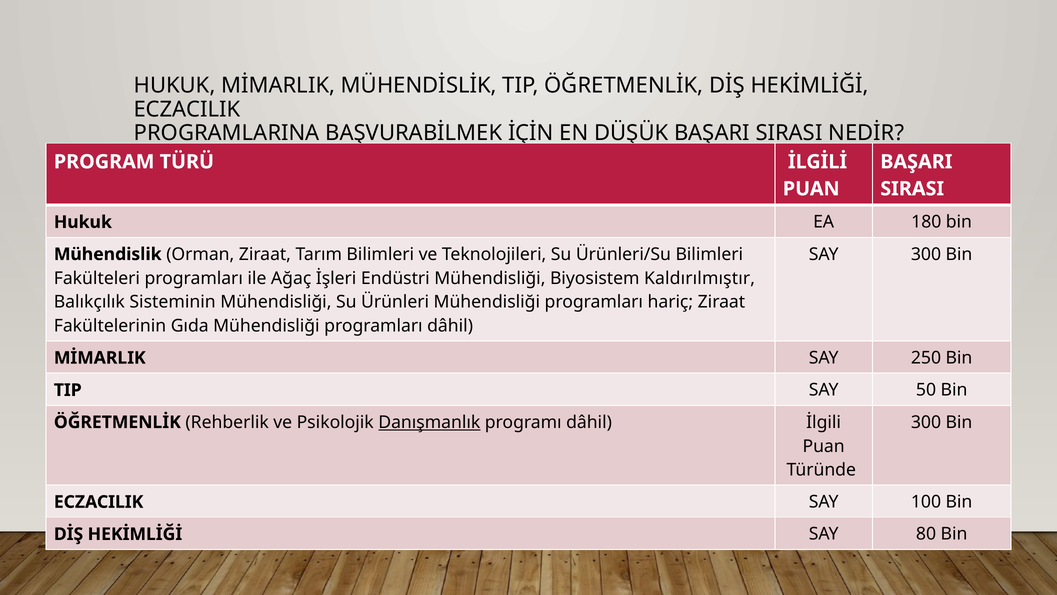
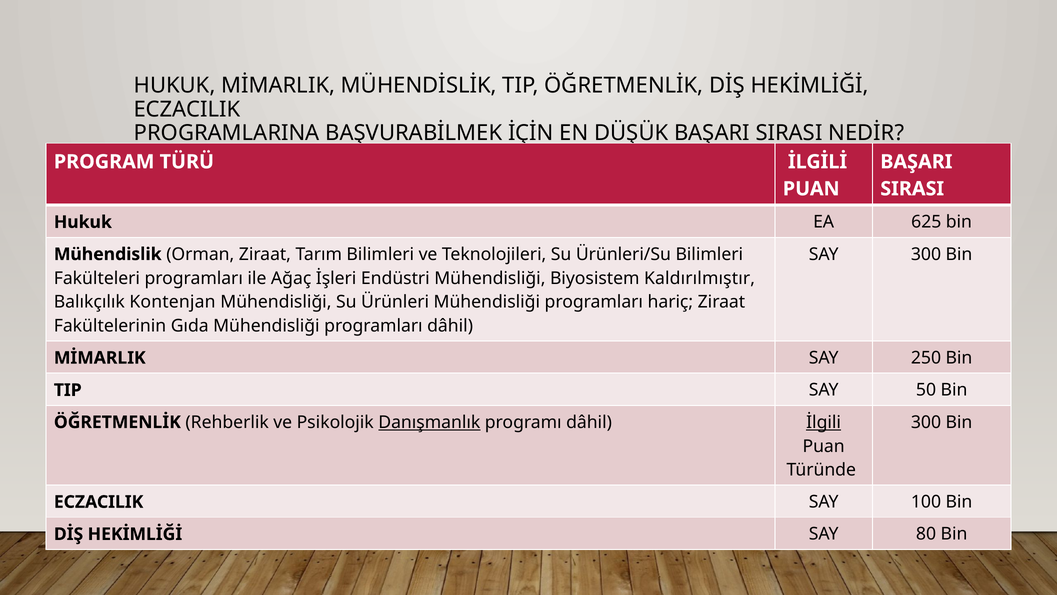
180: 180 -> 625 (926, 222)
Sisteminin: Sisteminin -> Kontenjan (173, 302)
İlgili underline: none -> present (824, 422)
